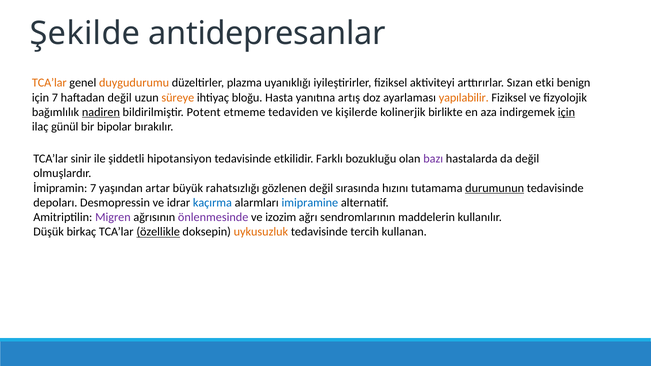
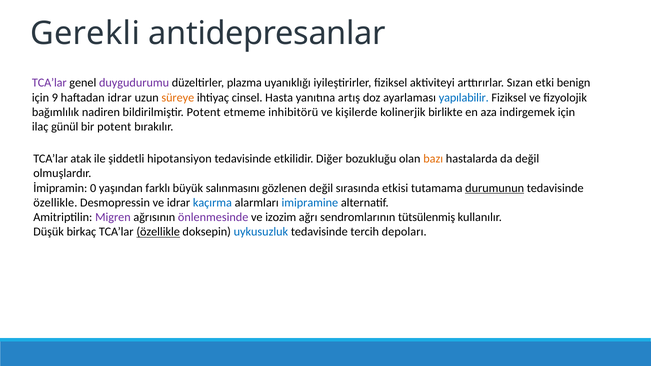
Şekilde: Şekilde -> Gerekli (85, 33)
TCA’lar colour: orange -> purple (49, 83)
duygudurumu colour: orange -> purple (134, 83)
için 7: 7 -> 9 (55, 98)
haftadan değil: değil -> idrar (120, 98)
bloğu: bloğu -> cinsel (247, 98)
yapılabilir colour: orange -> blue (464, 98)
nadiren underline: present -> none (101, 112)
tedaviden: tedaviden -> inhibitörü (293, 112)
için underline: present -> none (566, 112)
bir bipolar: bipolar -> potent (114, 127)
sinir: sinir -> atak (81, 159)
Farklı: Farklı -> Diğer (329, 159)
bazı colour: purple -> orange (433, 159)
İmipramin 7: 7 -> 0 (93, 188)
artar: artar -> farklı (158, 188)
rahatsızlığı: rahatsızlığı -> salınmasını (233, 188)
hızını: hızını -> etkisi (395, 188)
depoları: depoları -> özellikle (55, 203)
maddelerin: maddelerin -> tütsülenmiş (427, 217)
uykusuzluk colour: orange -> blue (261, 232)
kullanan: kullanan -> depoları (404, 232)
